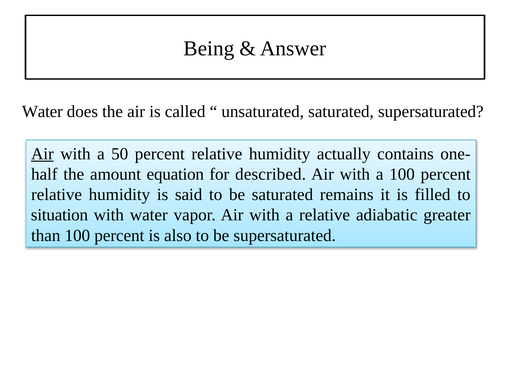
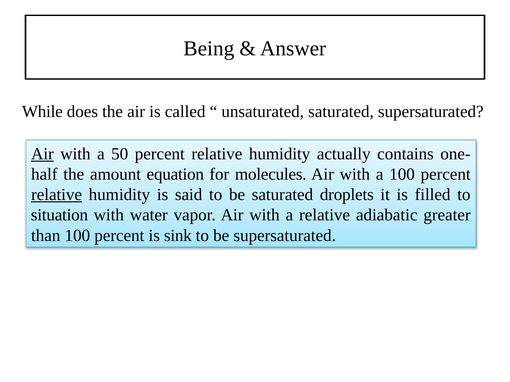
Water: Water -> While (42, 112)
described: described -> molecules (271, 175)
relative underline: none -> present (57, 195)
remains: remains -> droplets (347, 195)
also: also -> sink (178, 236)
